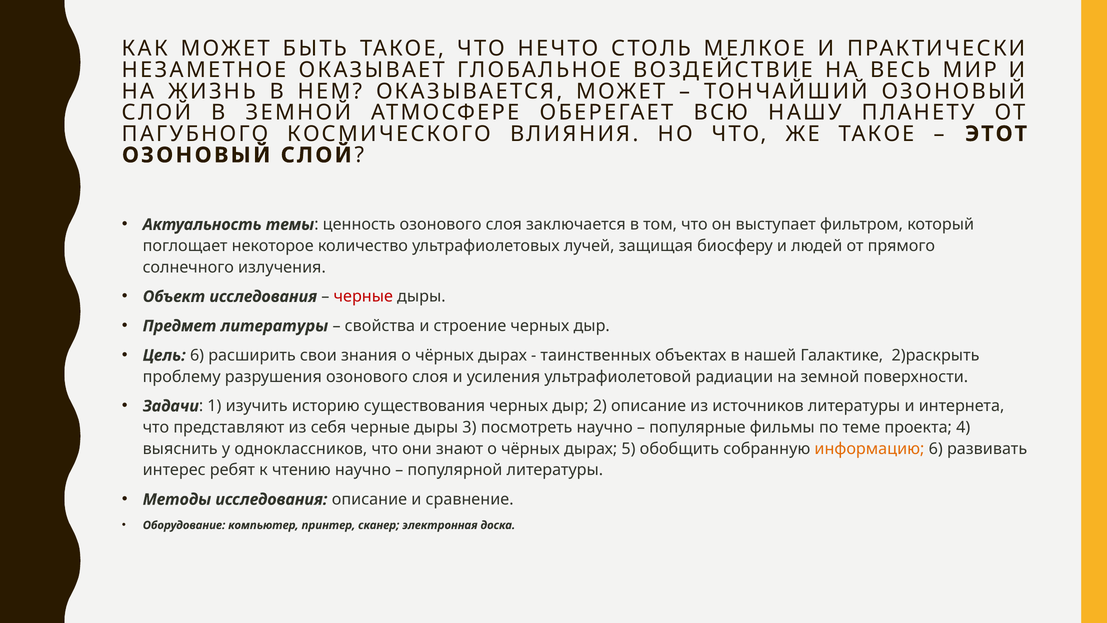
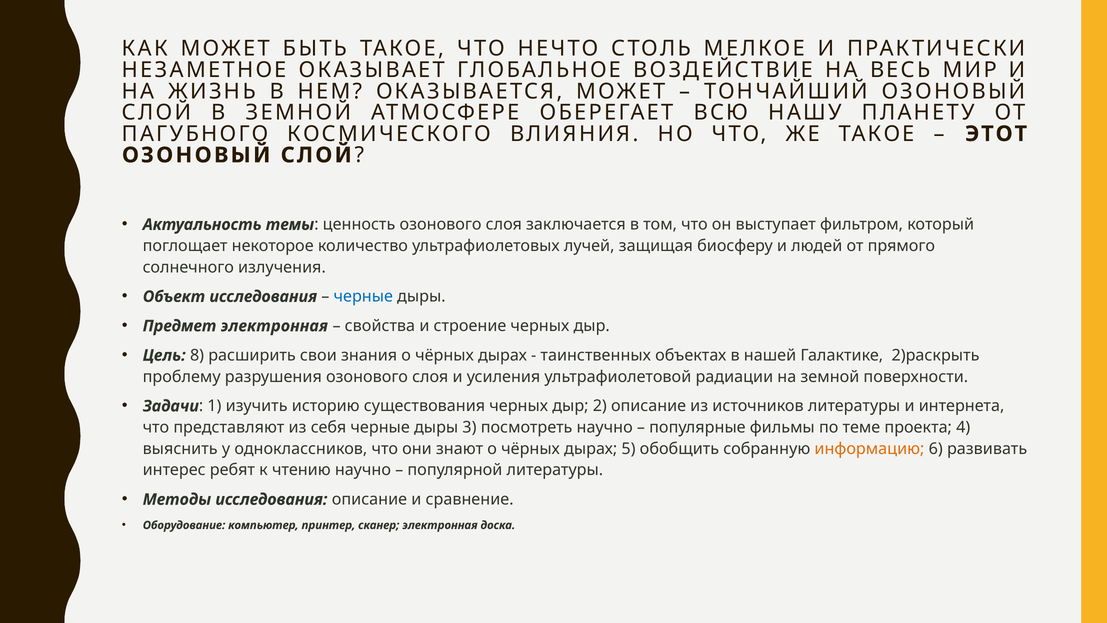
черные colour: red -> blue (363, 296)
Предмет литературы: литературы -> электронная (274, 326)
Цель 6: 6 -> 8 (197, 355)
